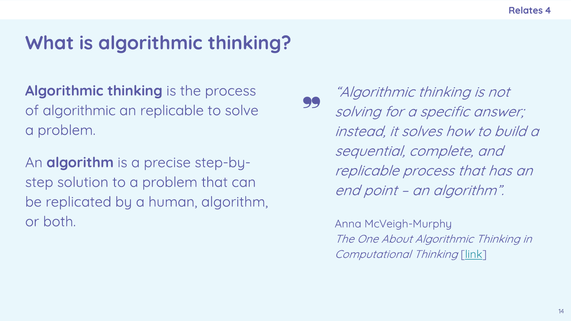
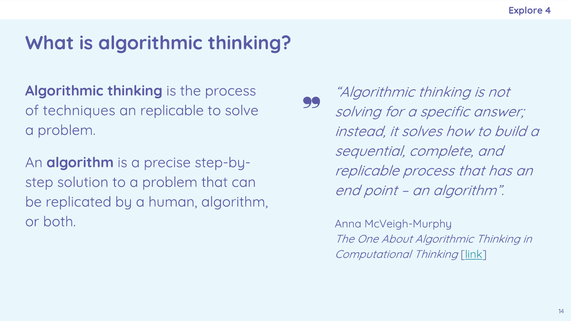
Relates: Relates -> Explore (526, 10)
of algorithmic: algorithmic -> techniques (79, 111)
